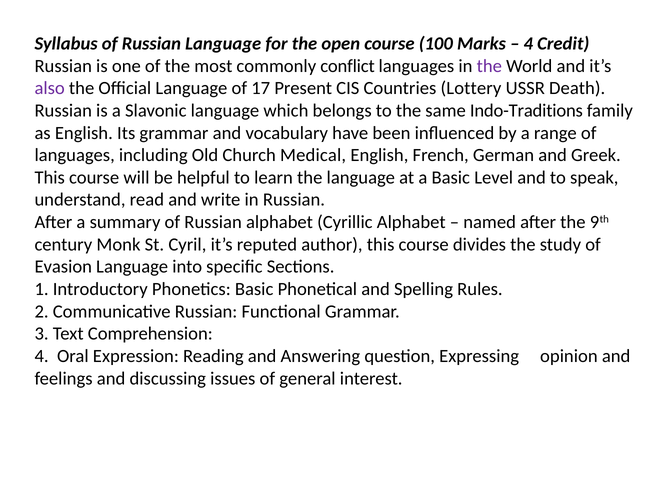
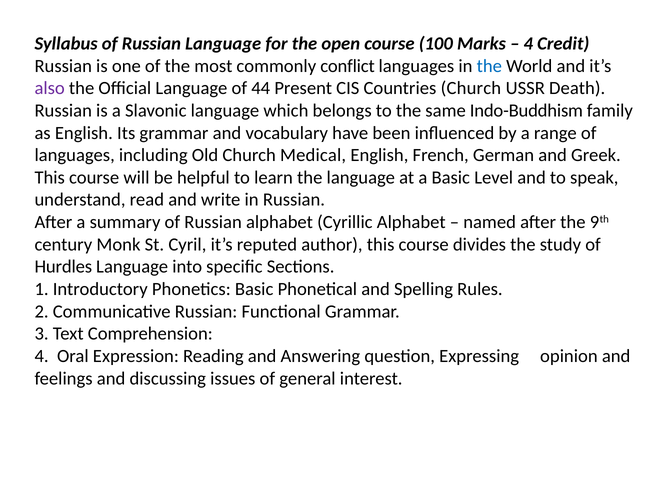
the colour: purple -> blue (489, 66)
17: 17 -> 44 (261, 88)
Countries Lottery: Lottery -> Church (471, 88)
Indo-Traditions: Indo-Traditions -> Indo-Buddhism (526, 111)
Evasion: Evasion -> Hurdles (63, 267)
